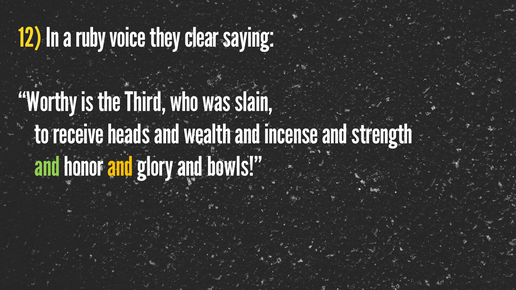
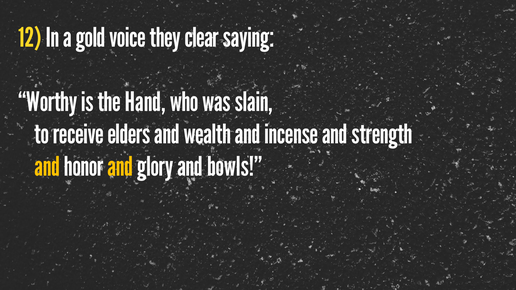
ruby: ruby -> gold (91, 38)
Third: Third -> Hand (145, 102)
heads: heads -> elders (129, 135)
and colour: light green -> yellow (47, 167)
